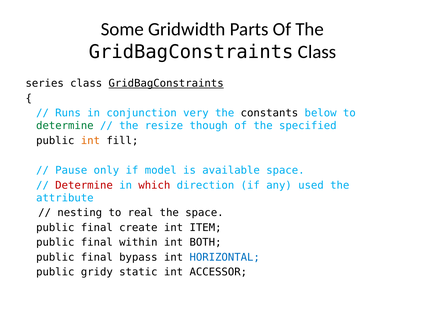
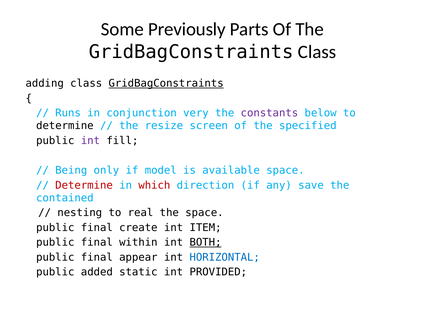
Gridwidth: Gridwidth -> Previously (187, 29)
series: series -> adding (45, 84)
constants colour: black -> purple (269, 113)
determine colour: green -> black (65, 126)
though: though -> screen (209, 126)
int colour: orange -> purple (90, 141)
Pause: Pause -> Being (71, 171)
used: used -> save (311, 186)
attribute: attribute -> contained (65, 198)
BOTH underline: none -> present (206, 243)
bypass: bypass -> appear (138, 258)
gridy: gridy -> added (97, 273)
ACCESSOR: ACCESSOR -> PROVIDED (218, 273)
